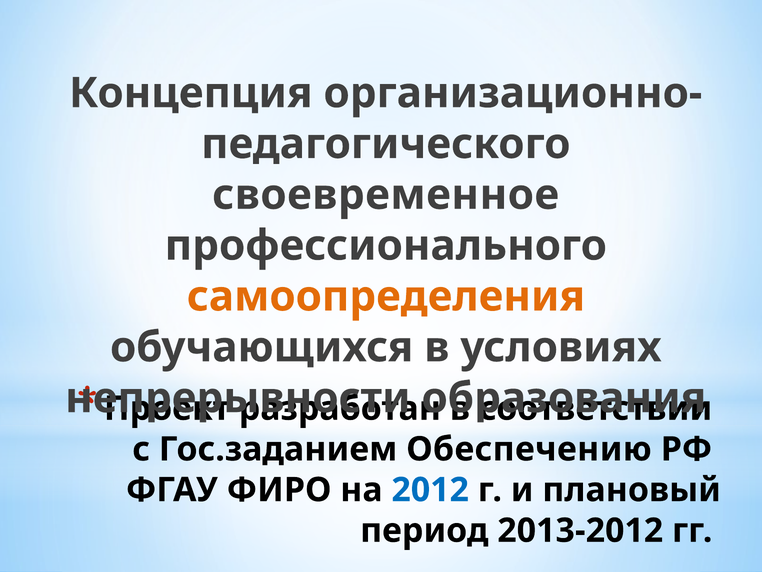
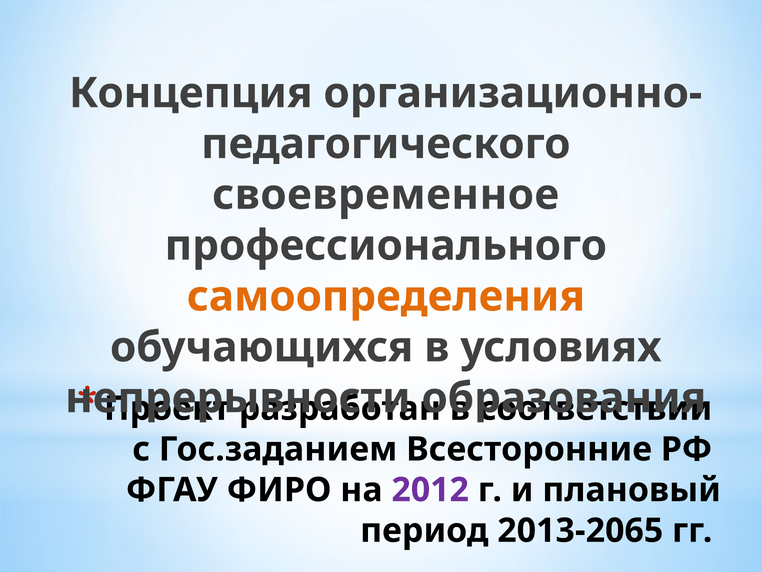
Обеспечению: Обеспечению -> Всесторонние (529, 449)
2012 colour: blue -> purple (430, 490)
2013-2012: 2013-2012 -> 2013-2065 (580, 530)
